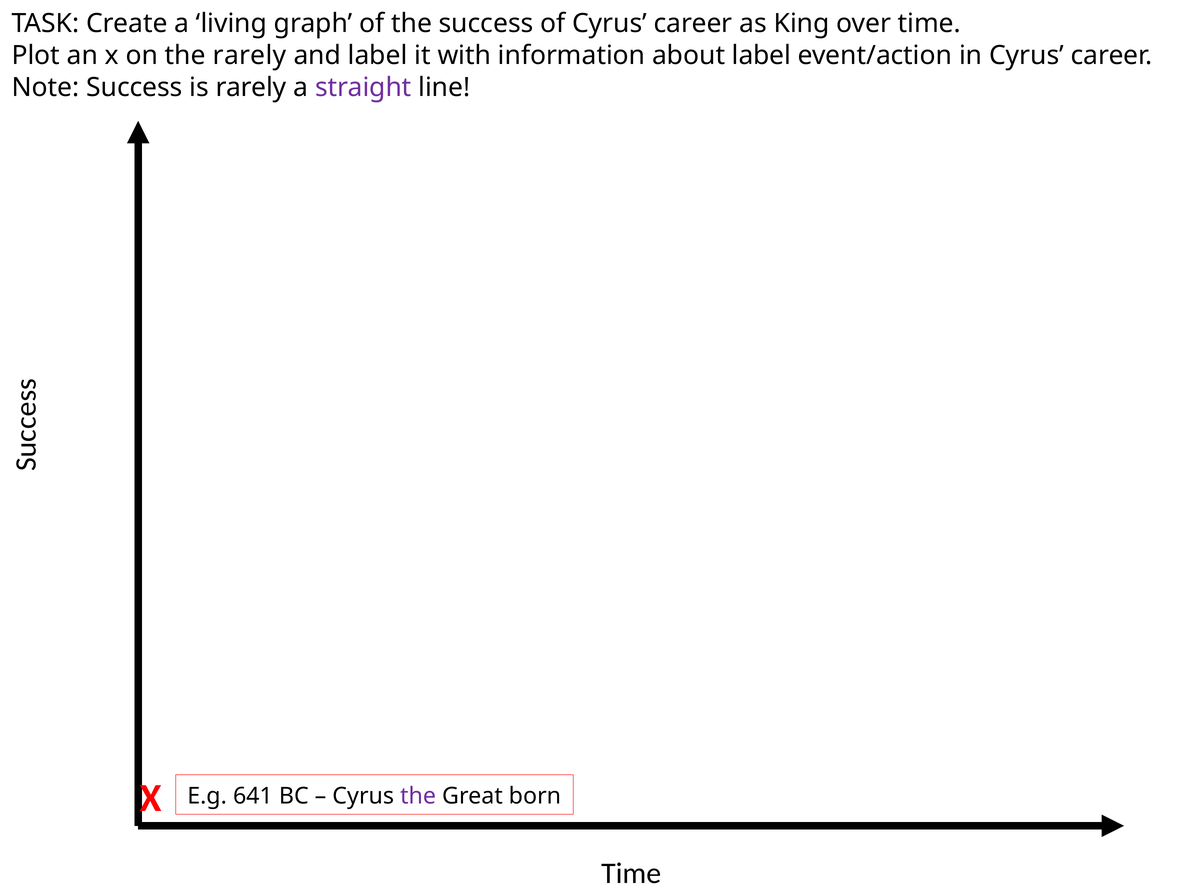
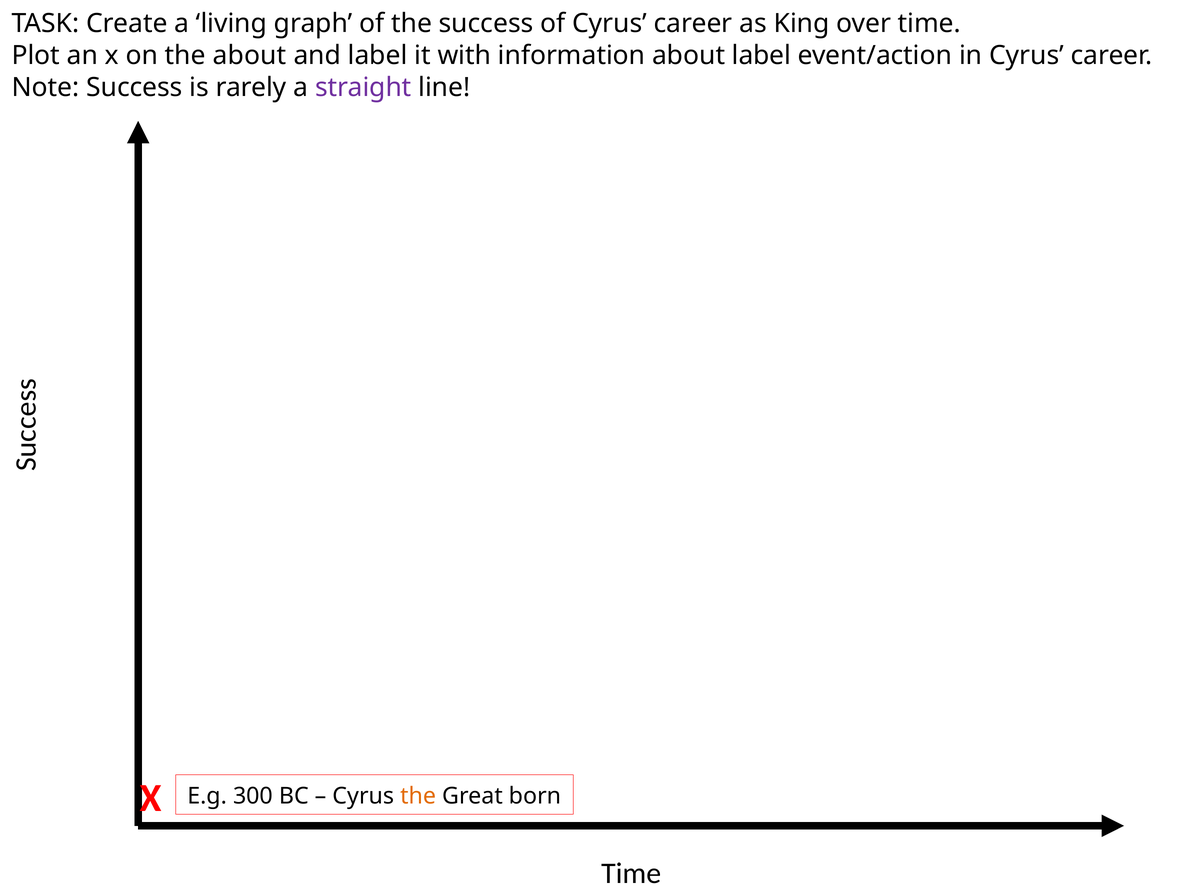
the rarely: rarely -> about (250, 55)
641: 641 -> 300 (253, 796)
the colour: purple -> orange (418, 796)
